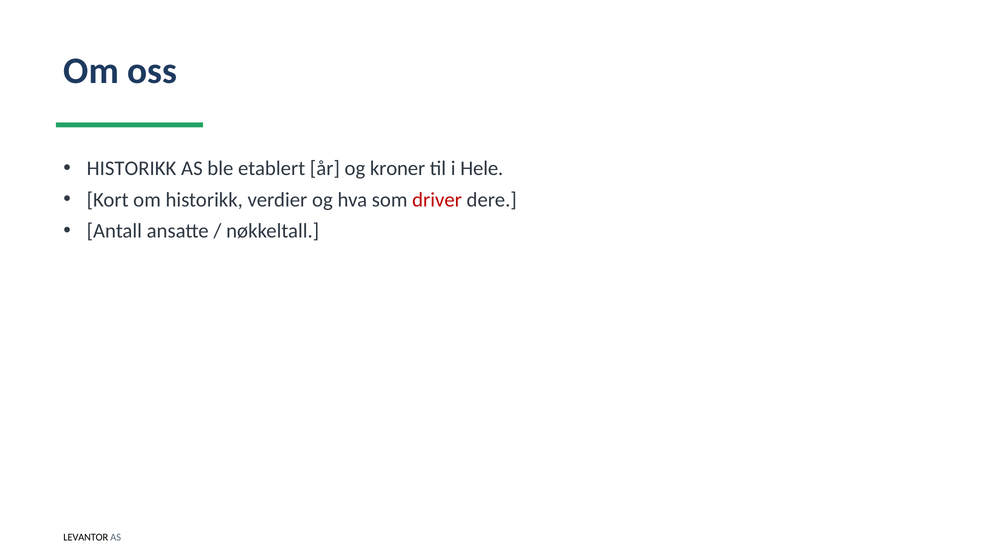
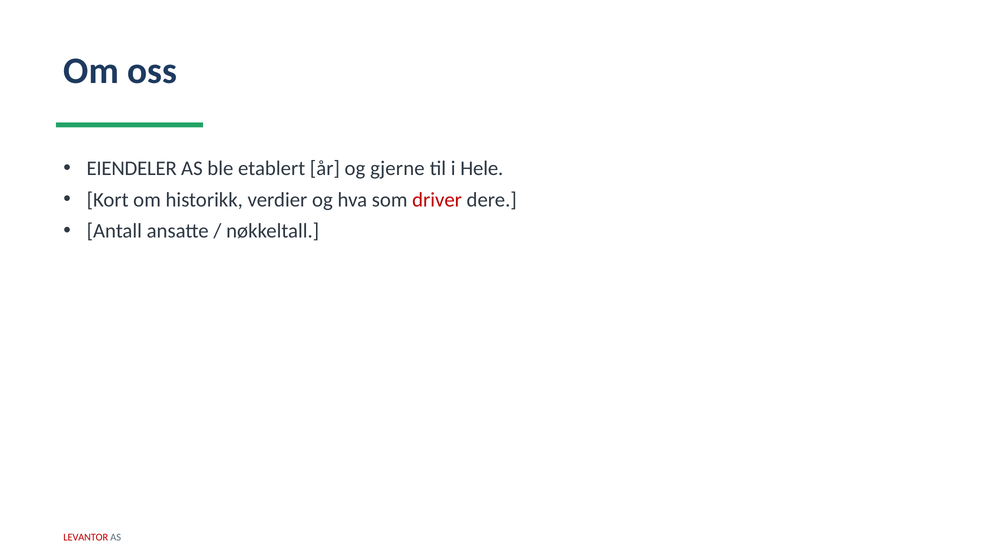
HISTORIKK: HISTORIKK -> EIENDELER (132, 169)
kroner: kroner -> gjerne (397, 169)
LEVANTOR colour: black -> red (86, 538)
